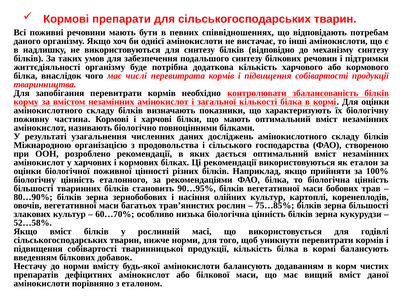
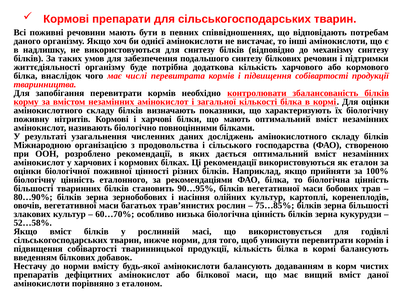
частина: частина -> нітритів (72, 119)
